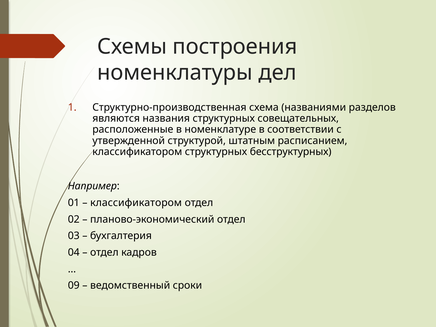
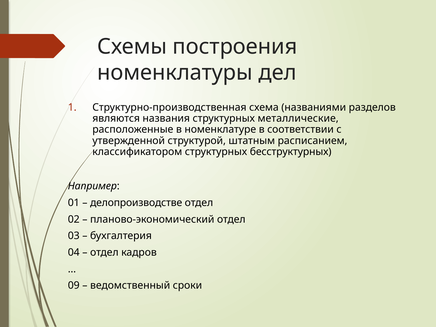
совещательных: совещательных -> металлические (298, 118)
классификатором: классификатором -> делопроизводстве (136, 203)
